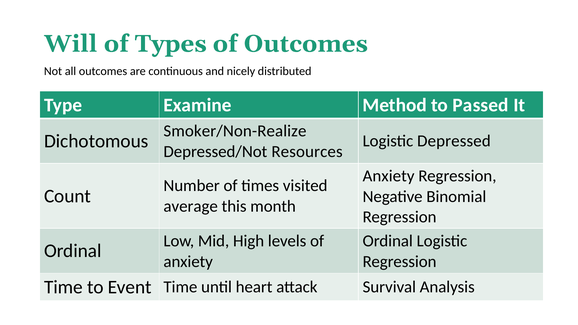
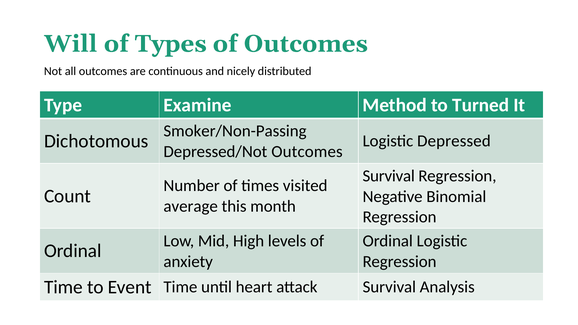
Passed: Passed -> Turned (481, 105)
Smoker/Non-Realize: Smoker/Non-Realize -> Smoker/Non-Passing (235, 131)
Depressed/Not Resources: Resources -> Outcomes (307, 152)
Anxiety: Anxiety -> Survival (389, 176)
